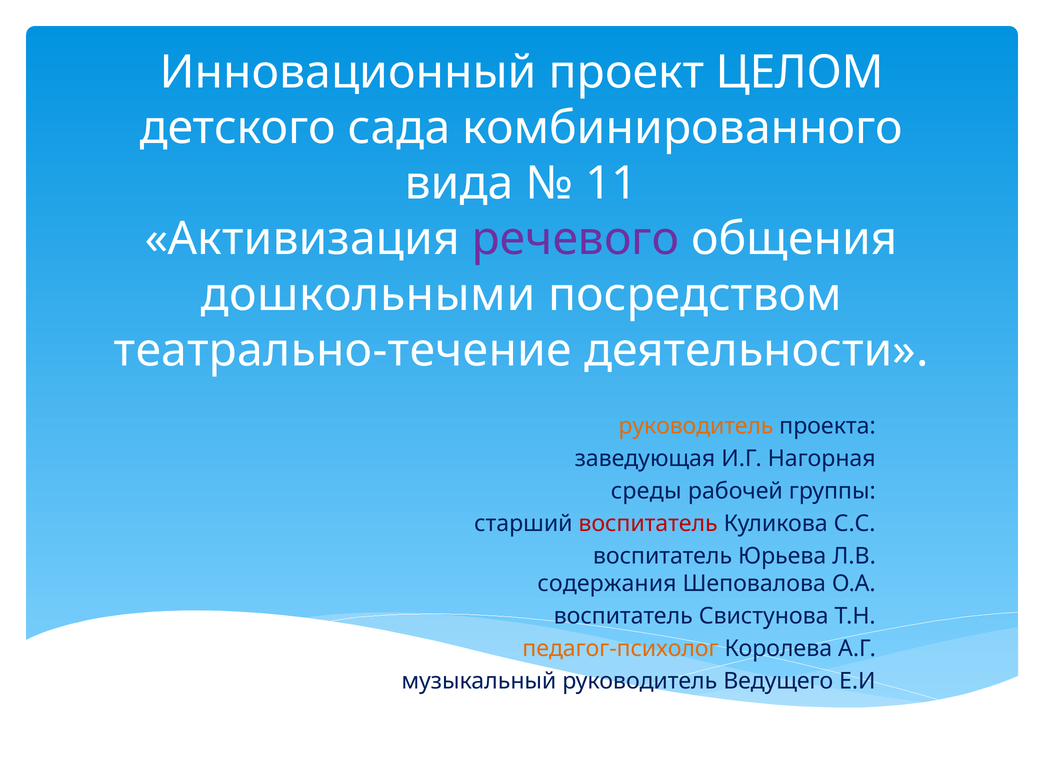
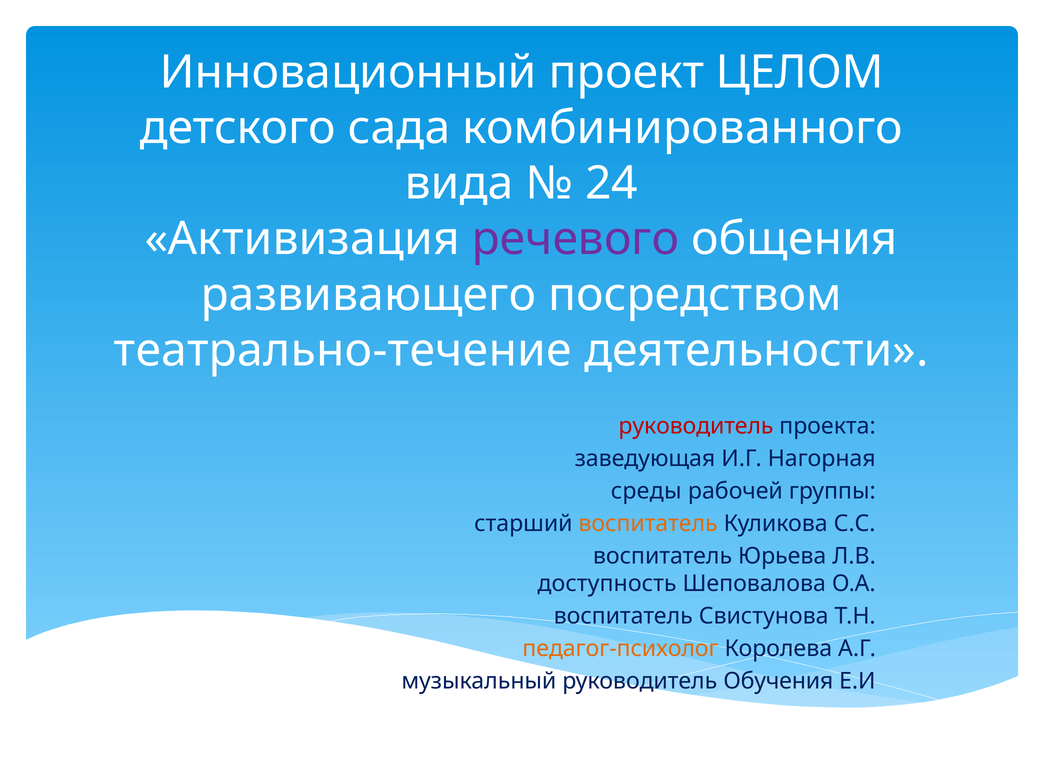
11: 11 -> 24 (611, 184)
дошкольными: дошкольными -> развивающего (368, 295)
руководитель colour: orange -> red (696, 426)
воспитатель colour: red -> orange (648, 524)
содержания: содержания -> доступность (607, 584)
Ведущего: Ведущего -> Обучения (778, 681)
